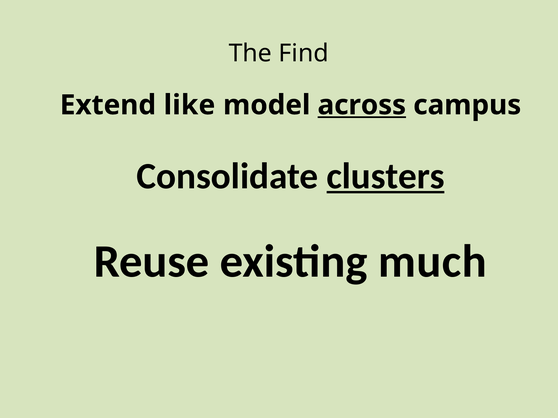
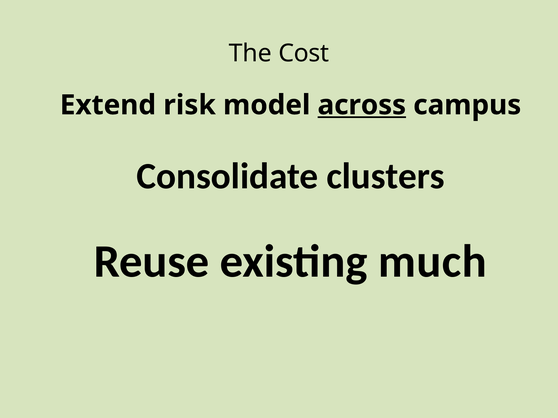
Find: Find -> Cost (304, 53)
like: like -> risk (190, 105)
clusters underline: present -> none (386, 176)
